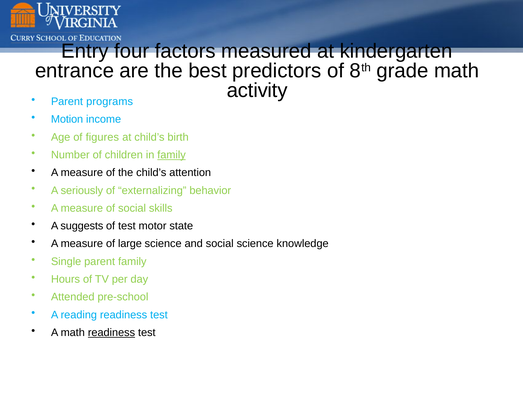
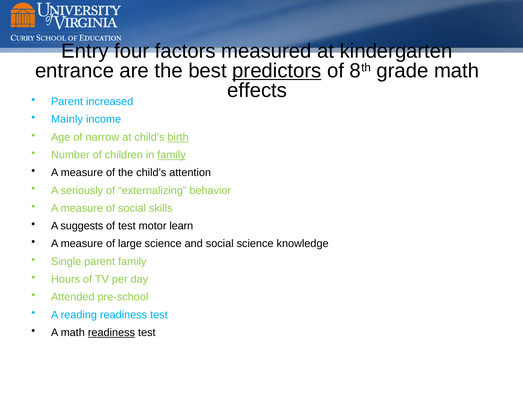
predictors underline: none -> present (277, 71)
activity: activity -> effects (257, 90)
programs: programs -> increased (110, 101)
Motion: Motion -> Mainly (67, 119)
figures: figures -> narrow (102, 137)
birth underline: none -> present (178, 137)
state: state -> learn (181, 226)
